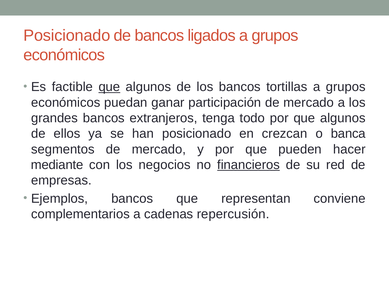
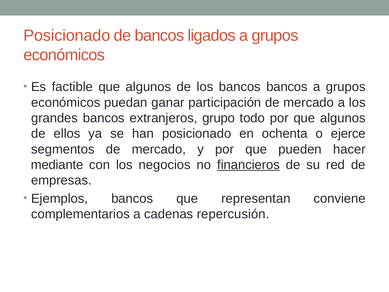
que underline: present -> none (109, 87)
bancos tortillas: tortillas -> bancos (287, 87)
tenga: tenga -> grupo (219, 118)
crezcan: crezcan -> ochenta (285, 134)
banca: banca -> ejerce (348, 134)
